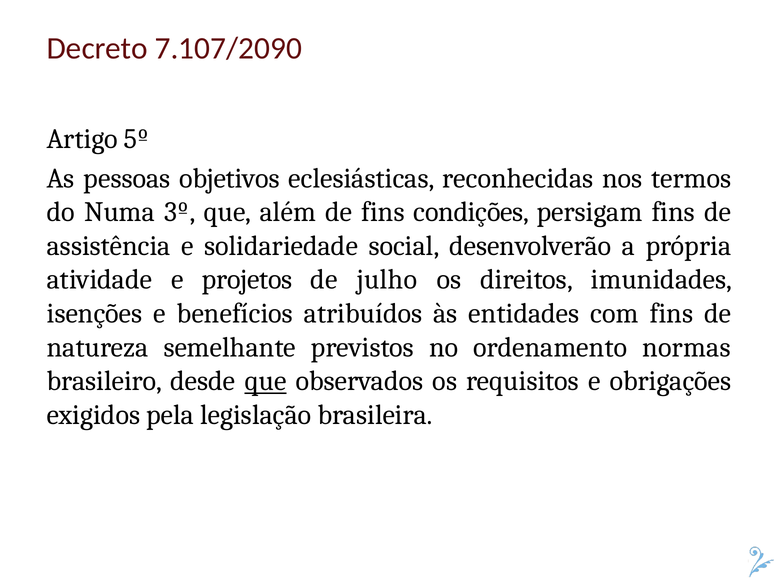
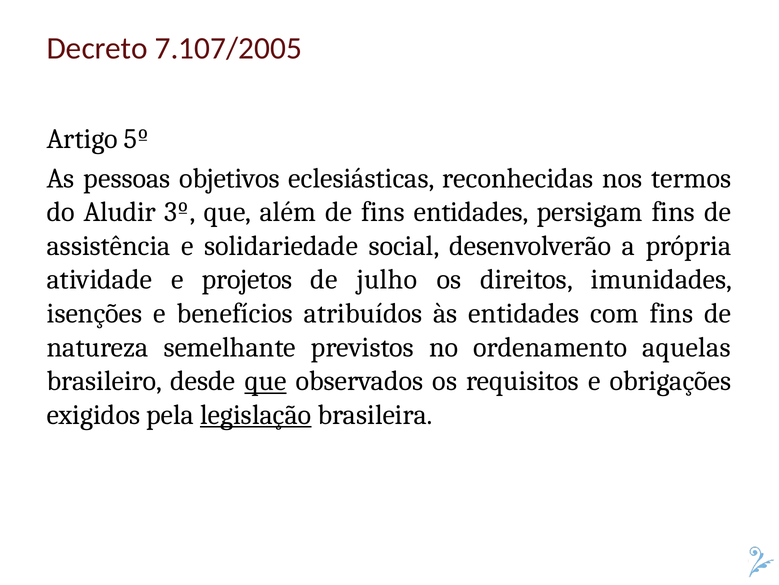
7.107/2090: 7.107/2090 -> 7.107/2005 (228, 48)
Numa: Numa -> Aludir (120, 212)
fins condições: condições -> entidades (471, 212)
normas: normas -> aquelas (687, 347)
legislação underline: none -> present (256, 414)
